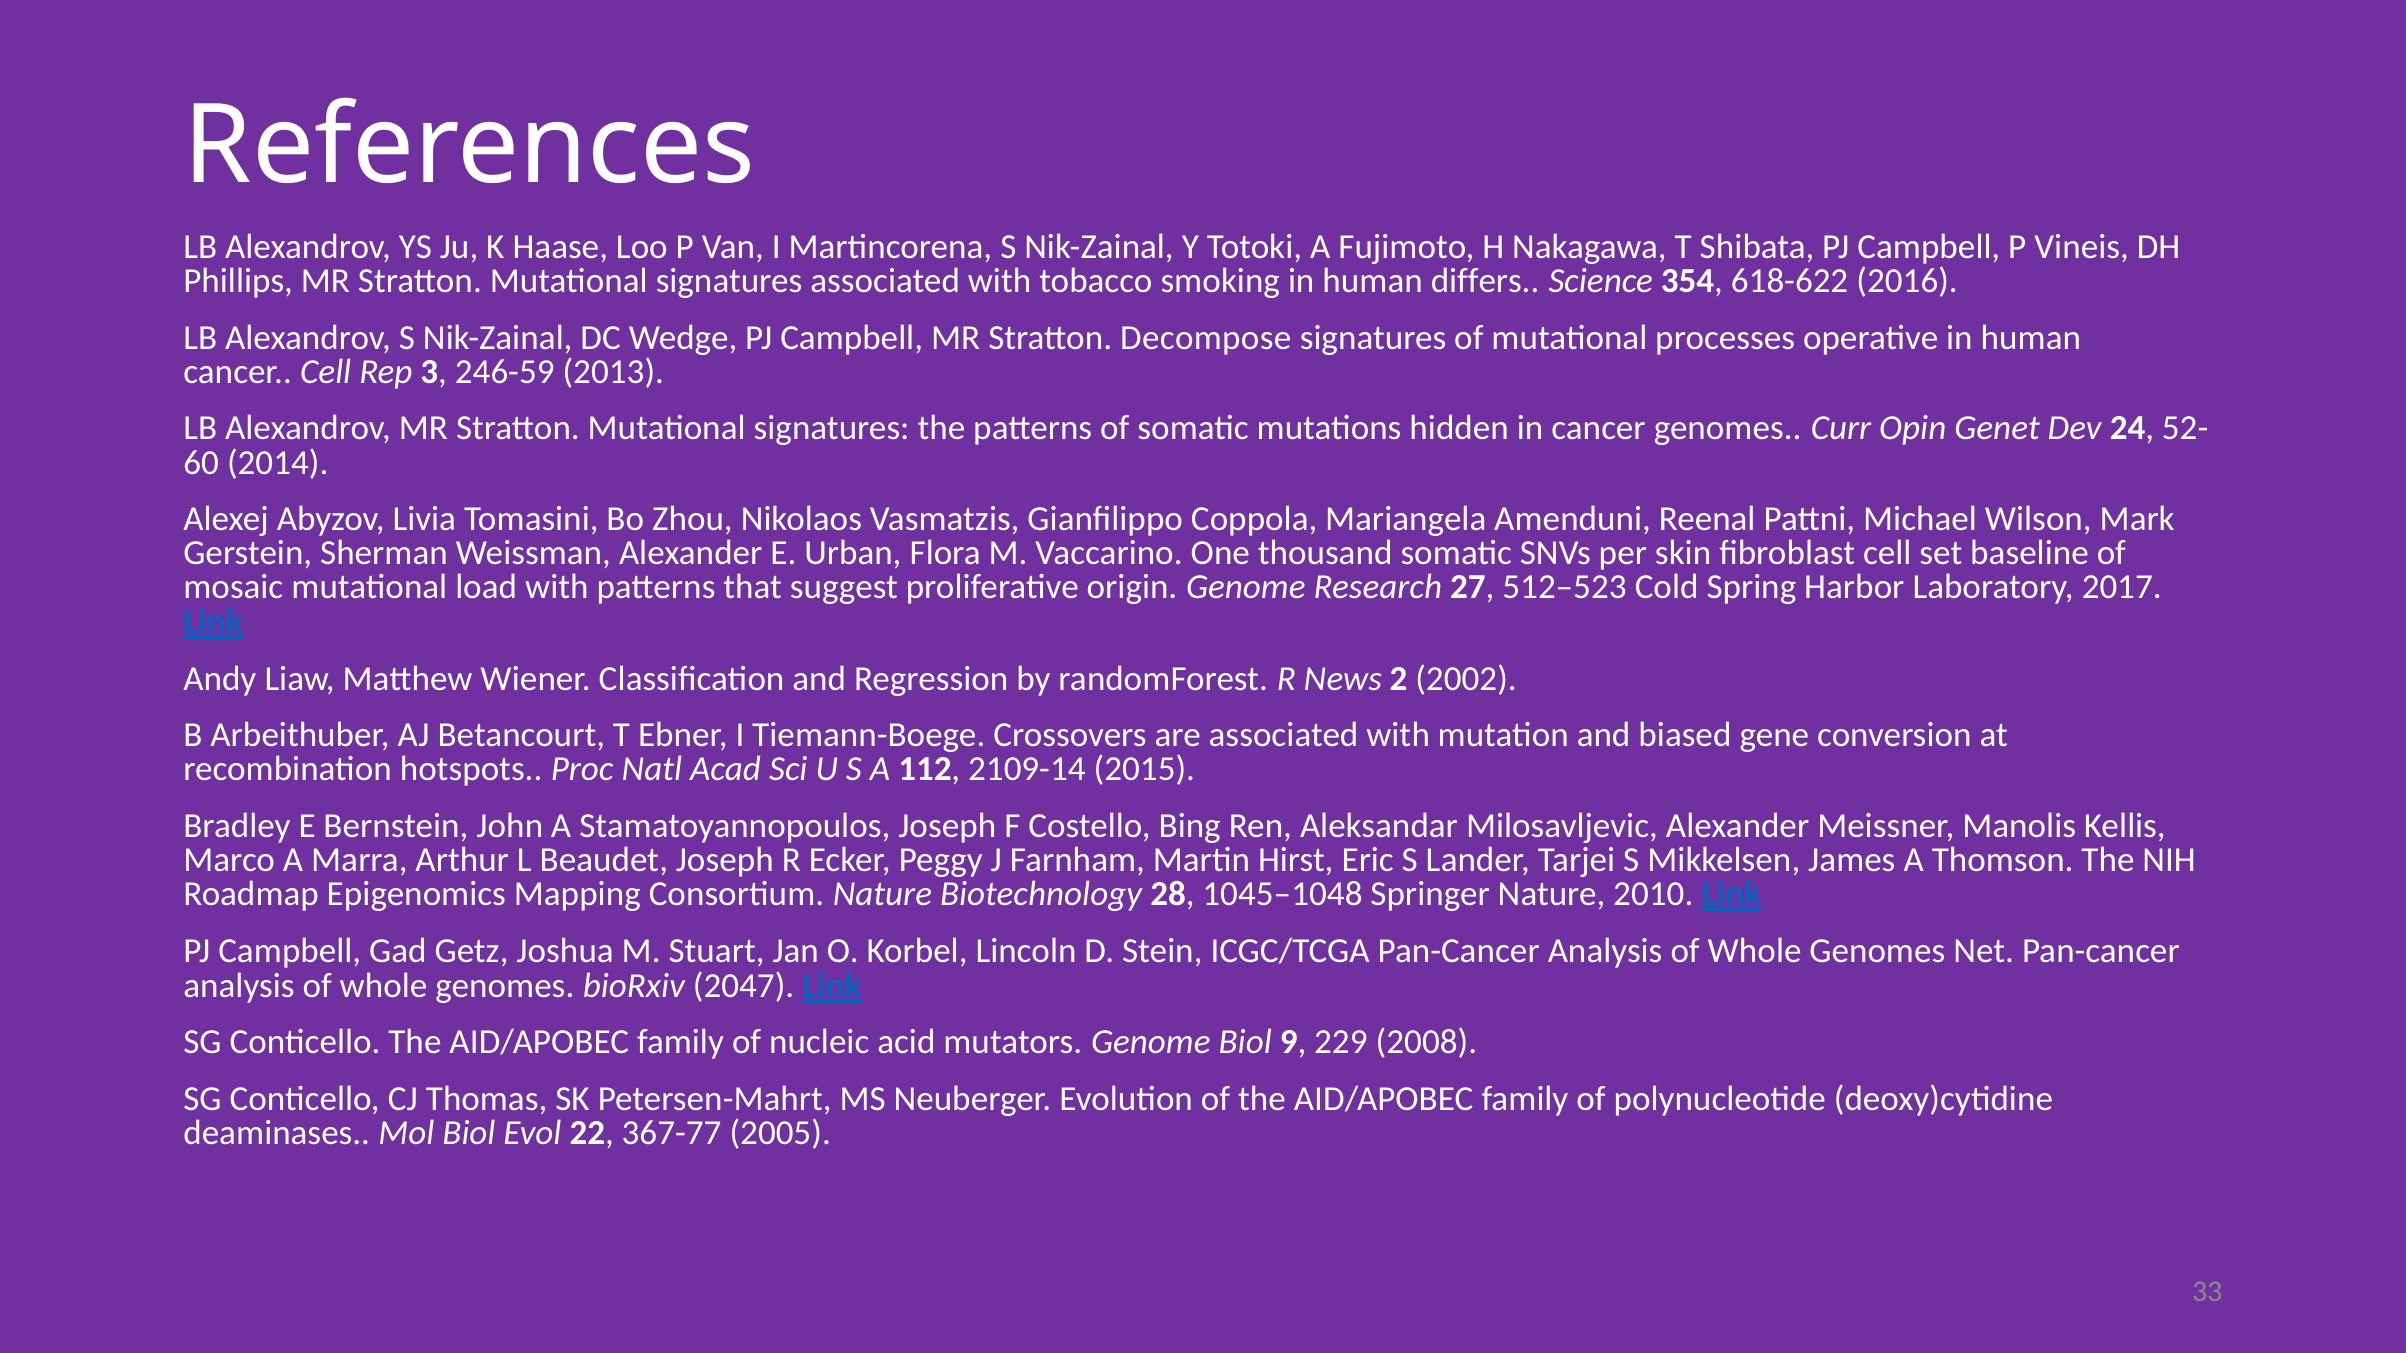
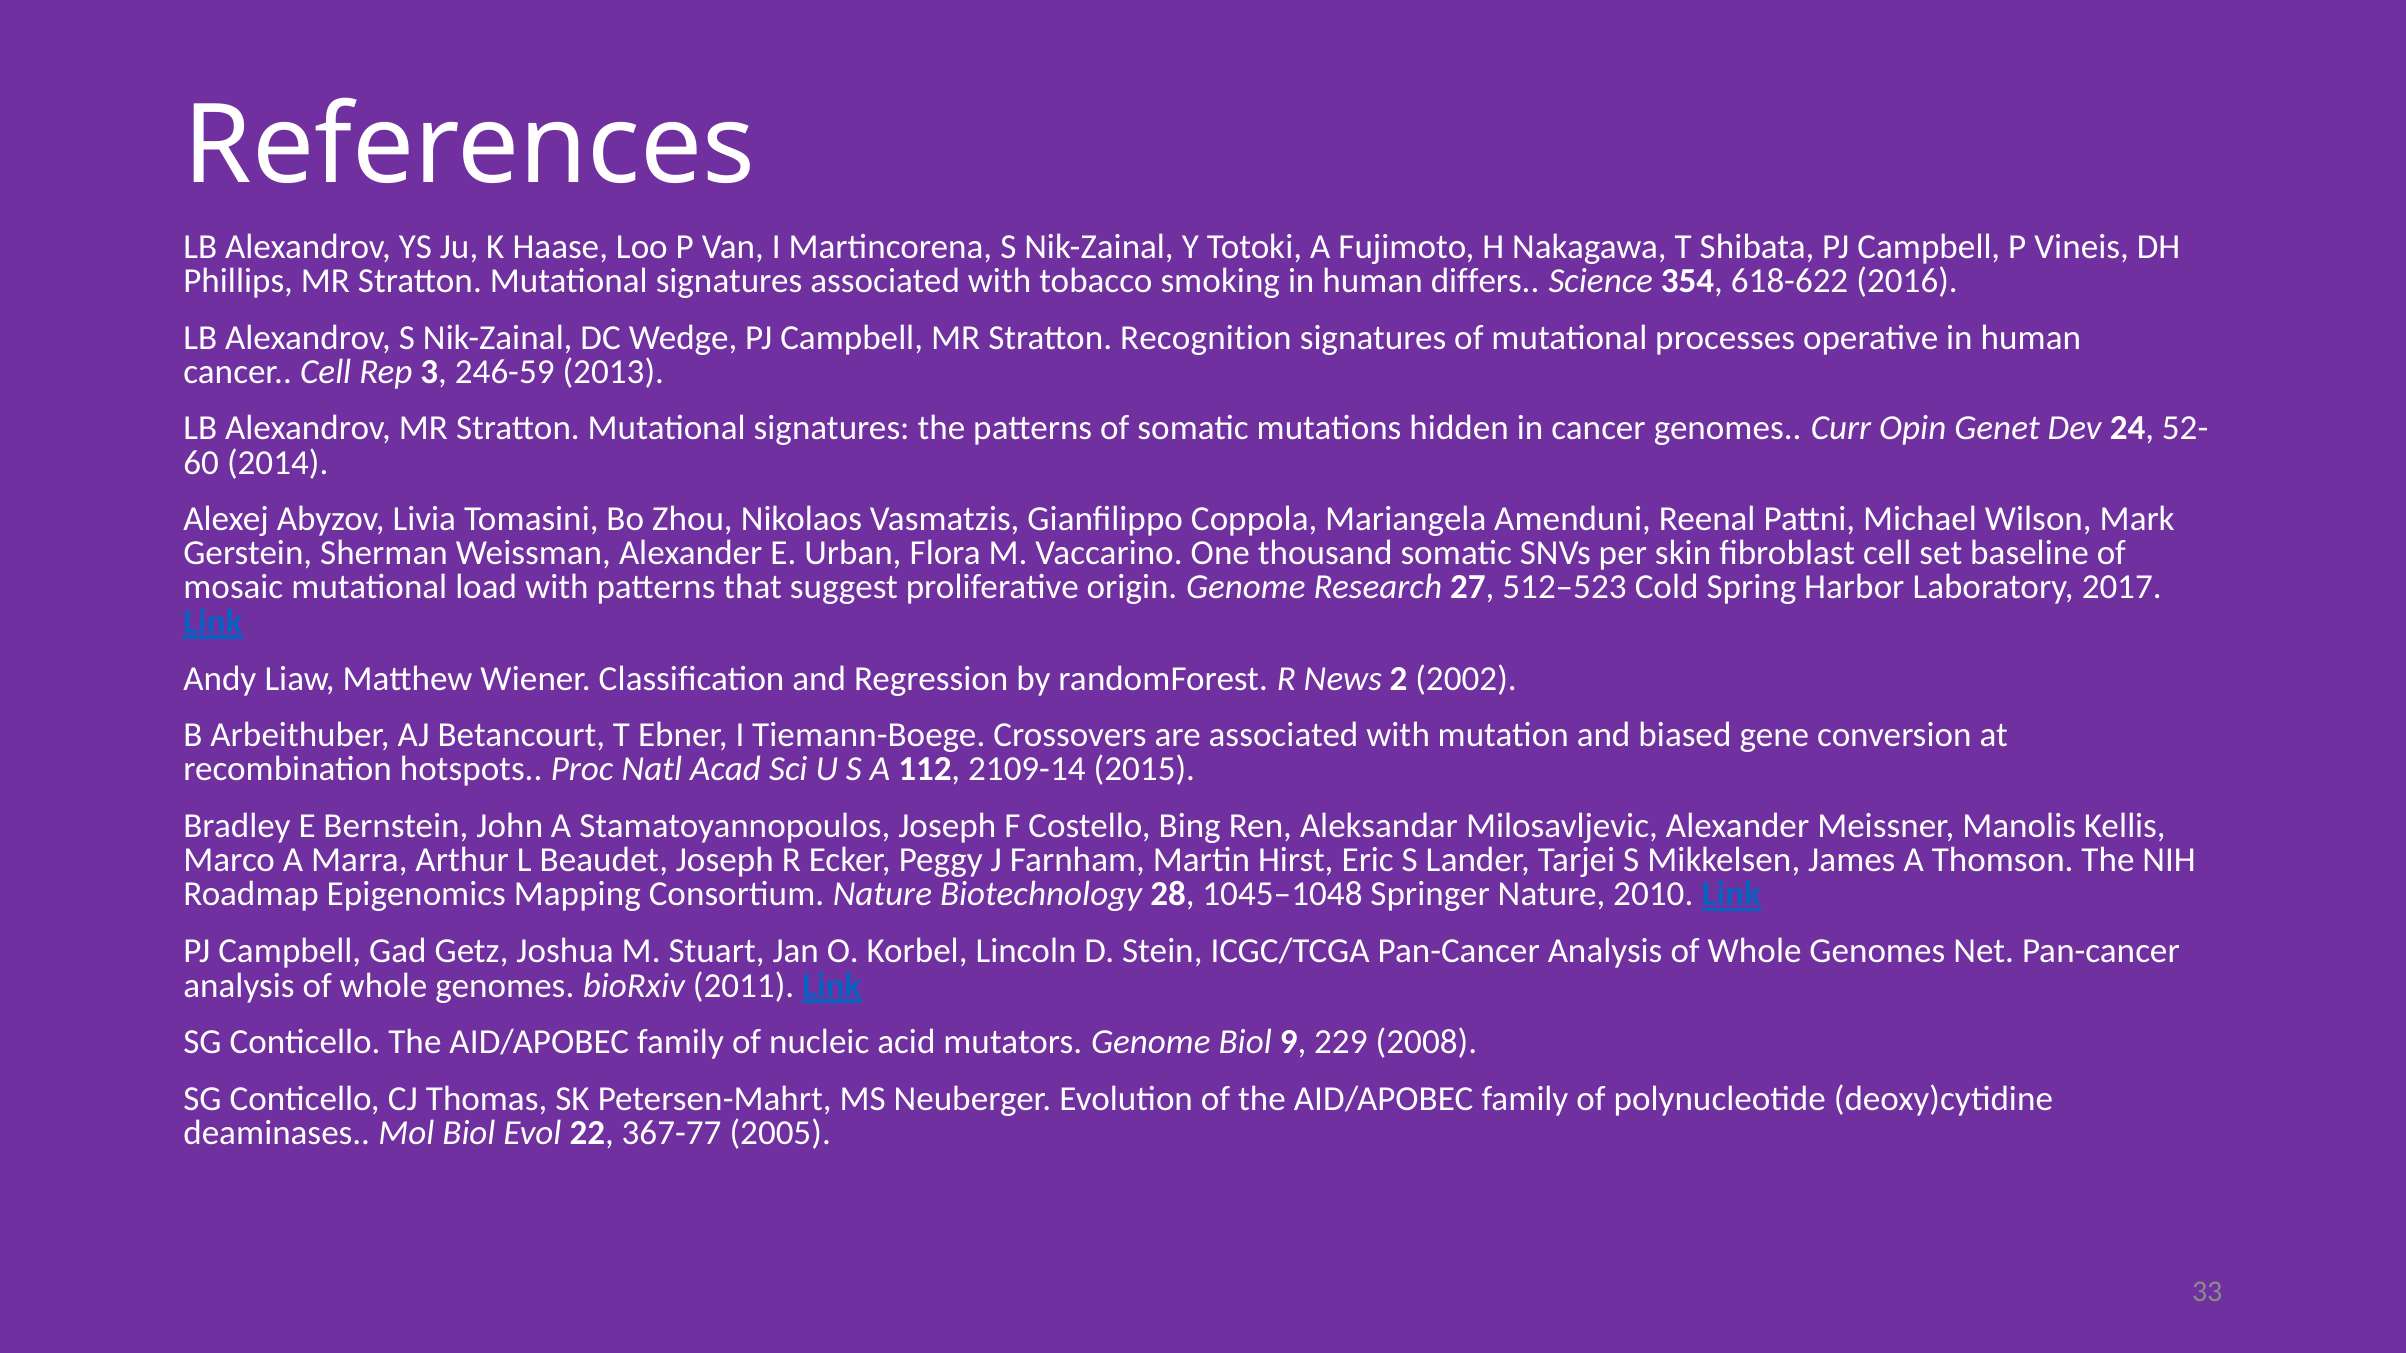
Decompose: Decompose -> Recognition (1206, 338)
2047: 2047 -> 2011 (744, 986)
